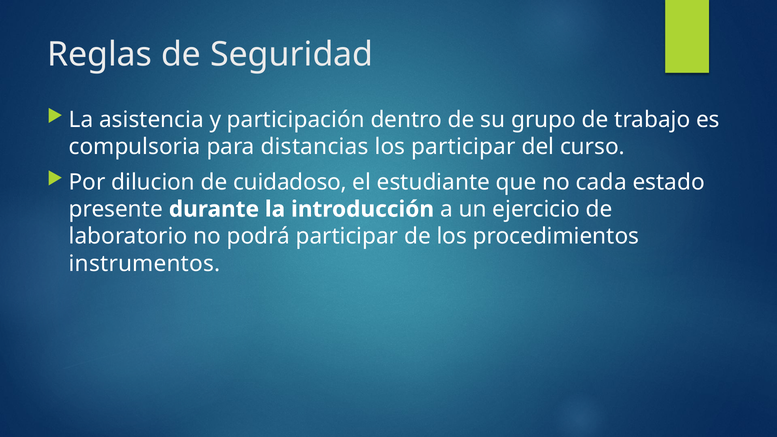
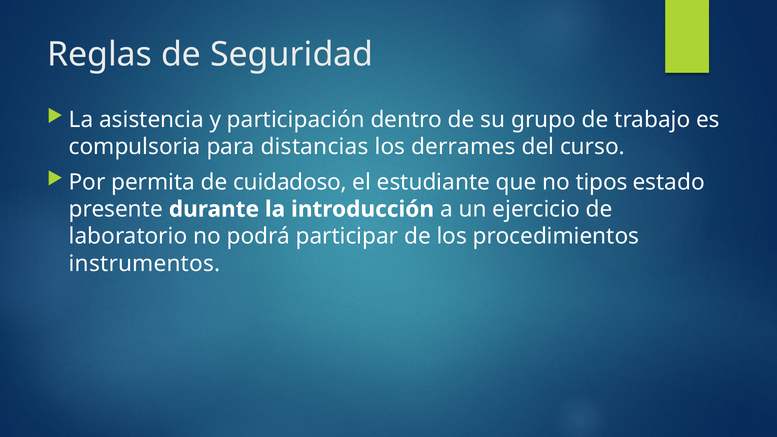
los participar: participar -> derrames (463, 147)
dilucion: dilucion -> permita (153, 182)
cada: cada -> tipos (602, 182)
